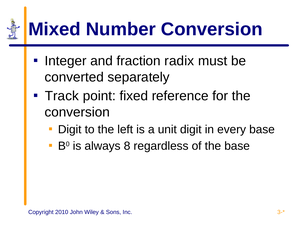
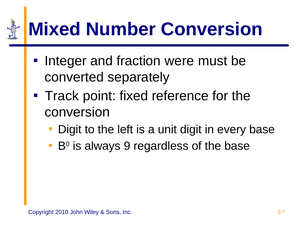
radix: radix -> were (179, 61)
8: 8 -> 9 (127, 146)
